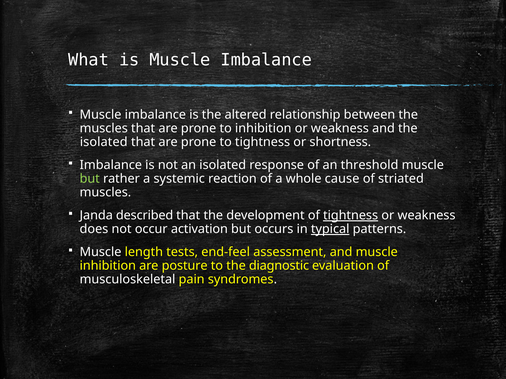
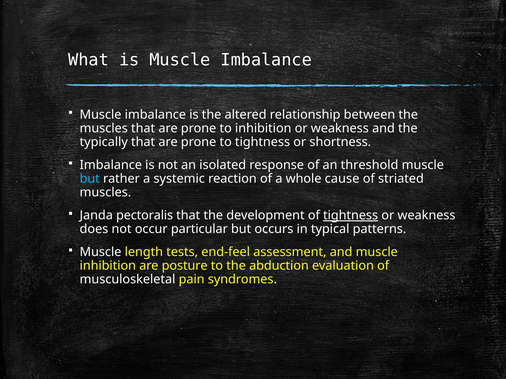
isolated: isolated -> typically (104, 142)
but colour: light green -> light blue (90, 179)
described: described -> pectoralis (145, 216)
activation: activation -> particular (199, 229)
typical underline: present -> none (330, 229)
diagnostic: diagnostic -> abduction (279, 266)
